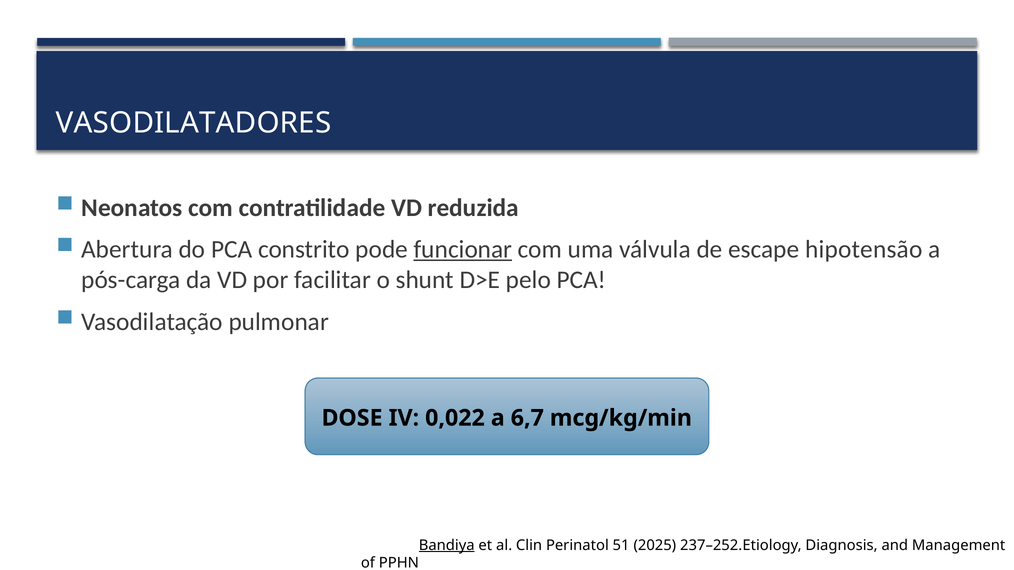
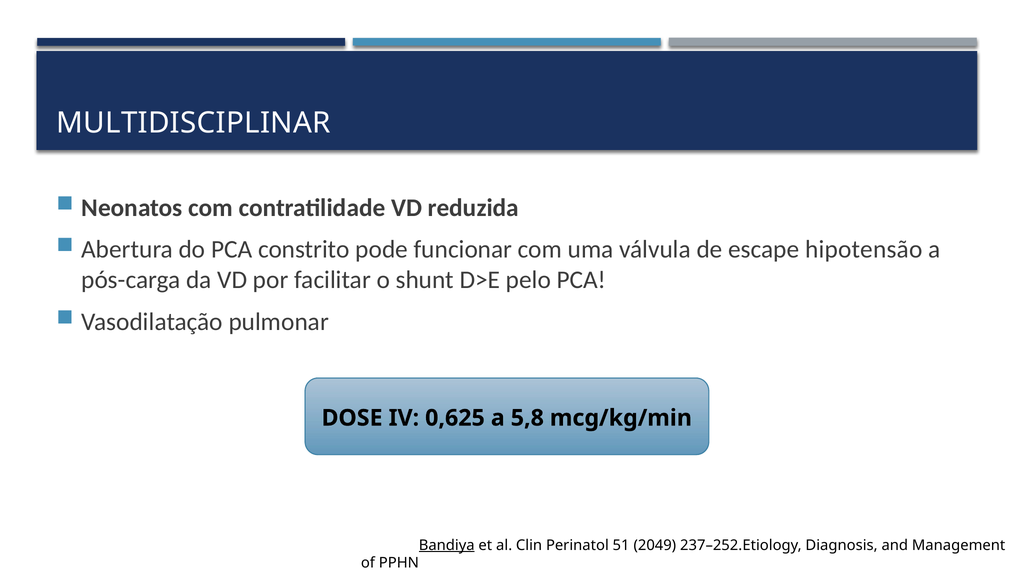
VASODILATADORES: VASODILATADORES -> MULTIDISCIPLINAR (194, 123)
funcionar underline: present -> none (463, 250)
0,022: 0,022 -> 0,625 (455, 418)
6,7: 6,7 -> 5,8 (527, 418)
2025: 2025 -> 2049 (655, 546)
